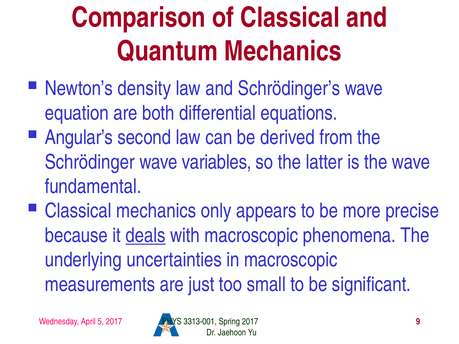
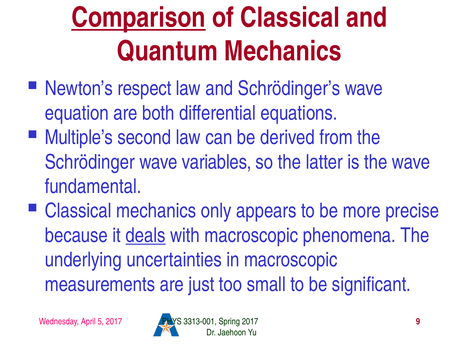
Comparison underline: none -> present (139, 18)
density: density -> respect (144, 89)
Angular’s: Angular’s -> Multiple’s (79, 138)
